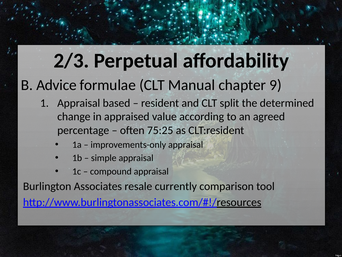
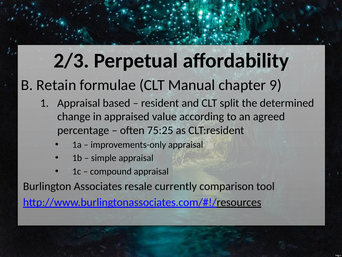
Advice: Advice -> Retain (56, 85)
